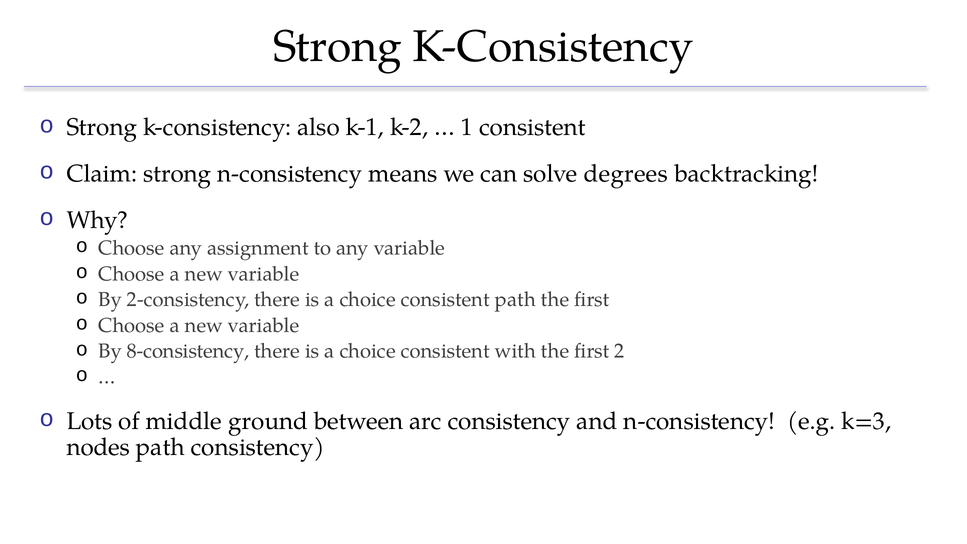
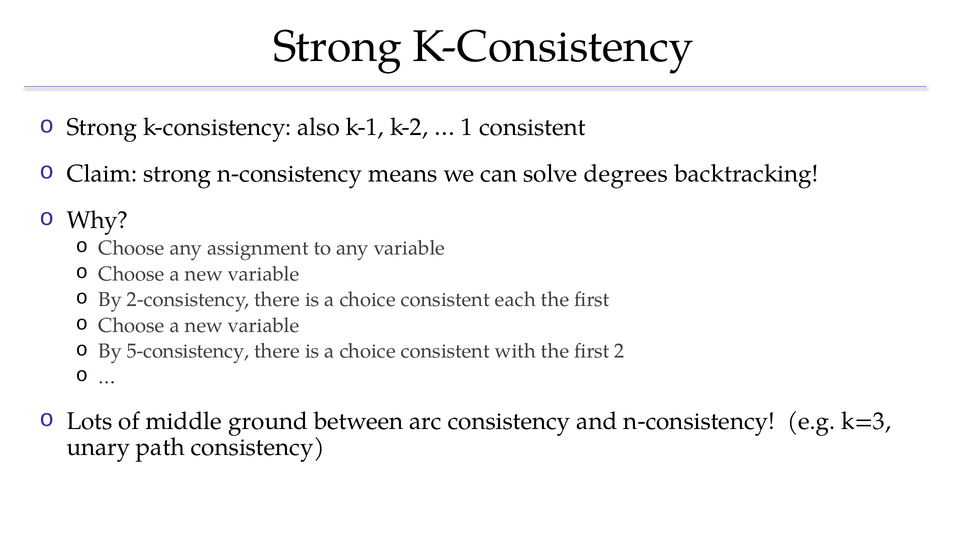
consistent path: path -> each (515, 300)
8-consistency: 8-consistency -> 5-consistency (188, 351)
nodes: nodes -> unary (98, 447)
